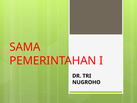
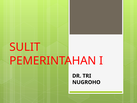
SAMA: SAMA -> SULIT (25, 47)
